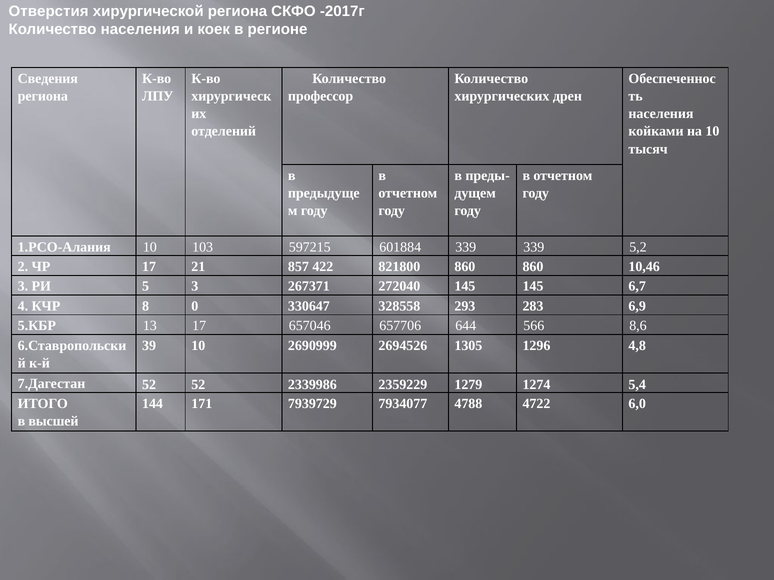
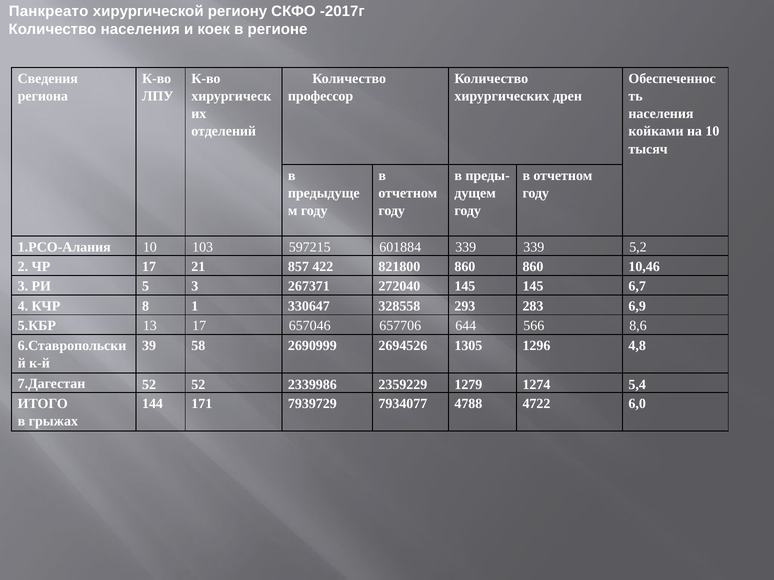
Отверстия: Отверстия -> Панкреато (49, 11)
хирургической региона: региона -> региону (237, 11)
0: 0 -> 1 (195, 306)
39 10: 10 -> 58 (198, 346)
высшей: высшей -> грыжах (53, 422)
